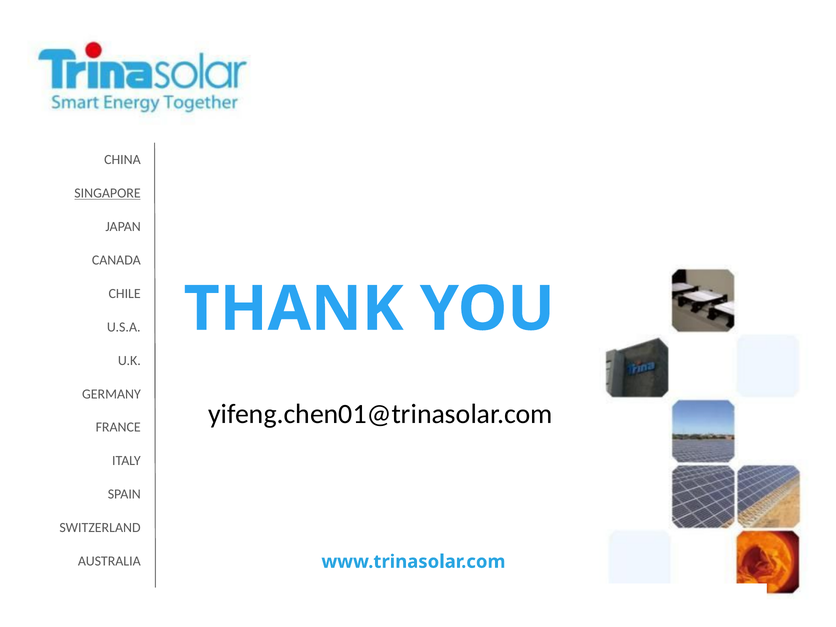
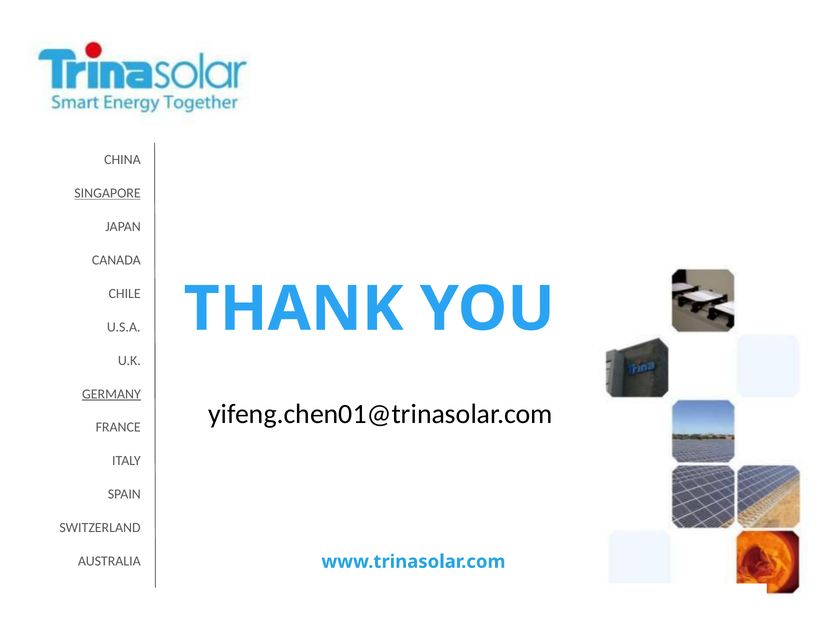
GERMANY underline: none -> present (111, 394)
